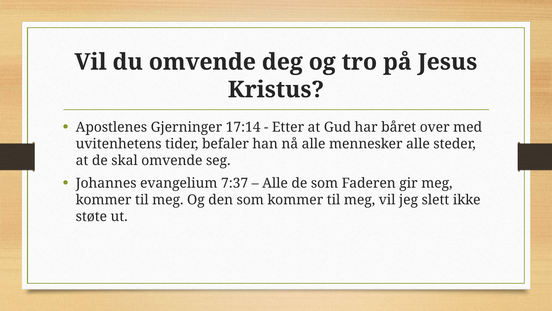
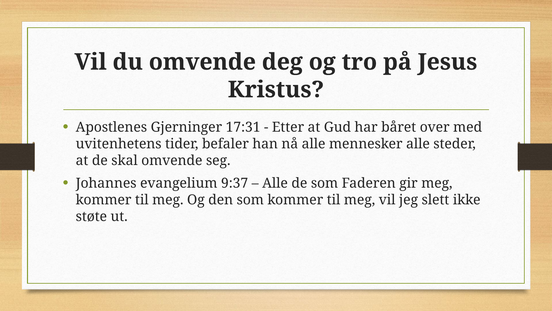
17:14: 17:14 -> 17:31 (243, 127)
7:37: 7:37 -> 9:37 (235, 183)
